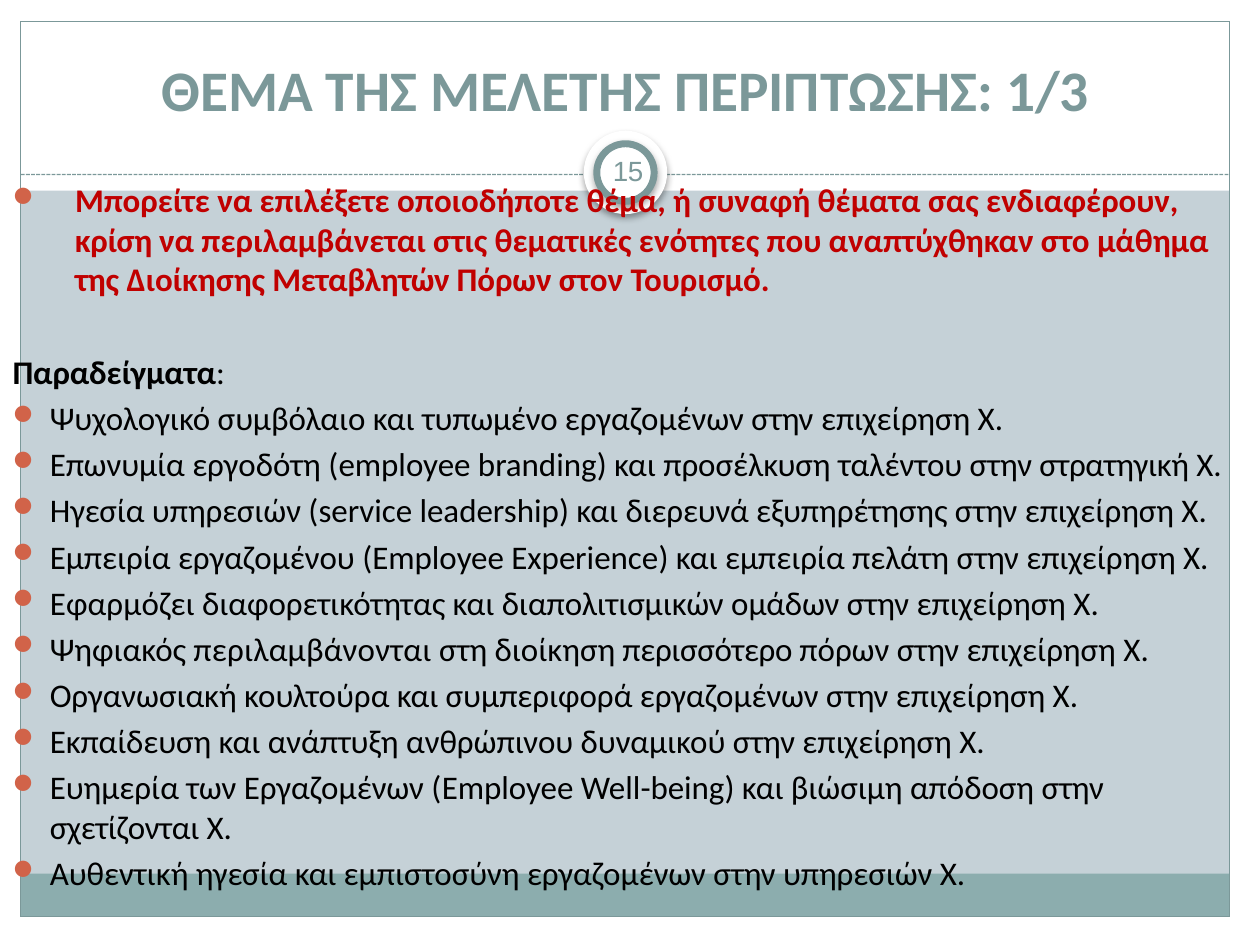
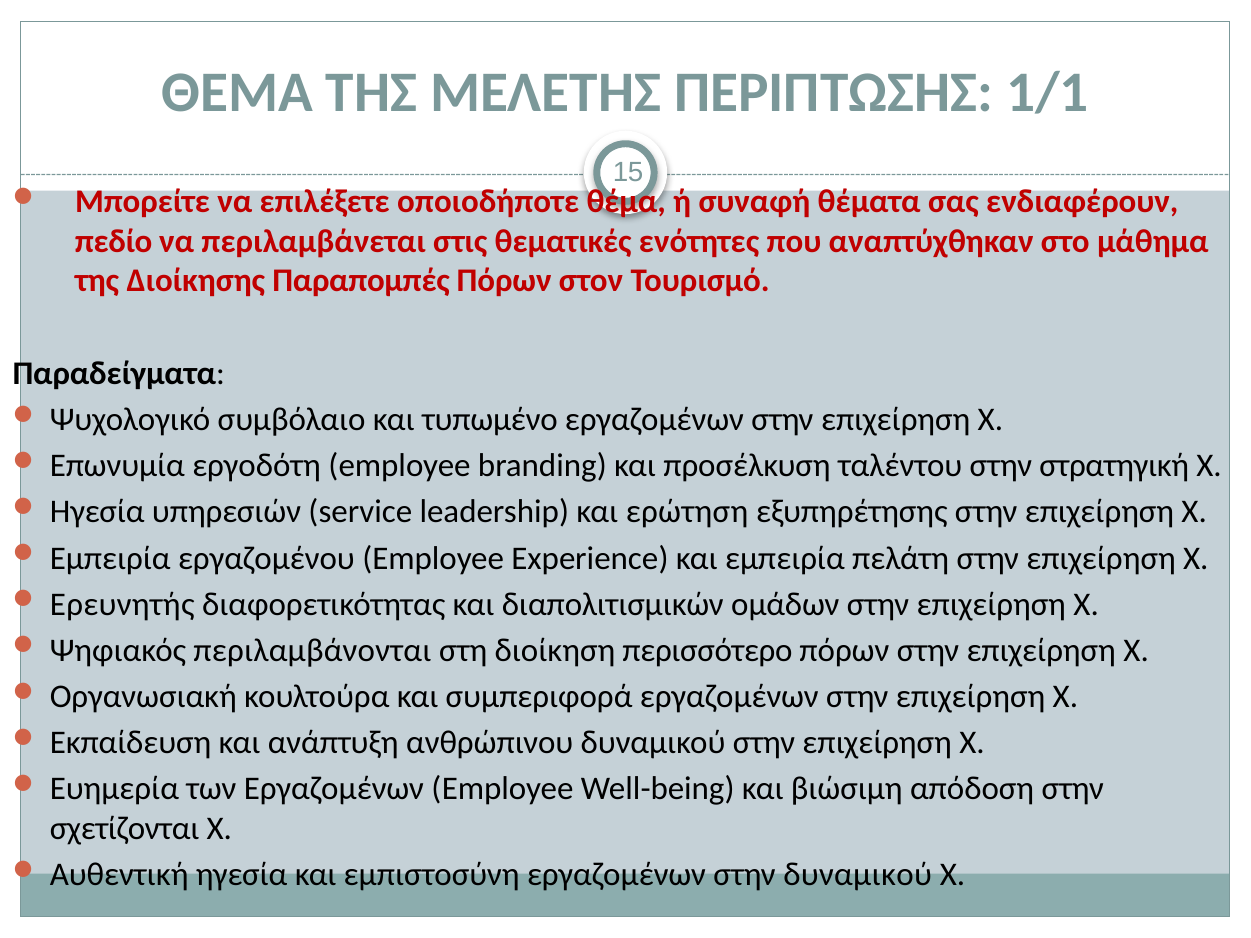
1/3: 1/3 -> 1/1 (1047, 93)
κρίση: κρίση -> πεδίο (114, 242)
Μεταβλητών: Μεταβλητών -> Παραπομπές (361, 281)
διερευνά: διερευνά -> ερώτηση (687, 512)
Εφαρμόζει: Εφαρμόζει -> Ερευνητής (122, 605)
στην υπηρεσιών: υπηρεσιών -> δυναμικού (858, 875)
